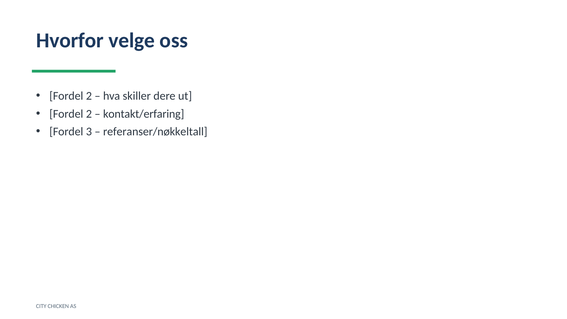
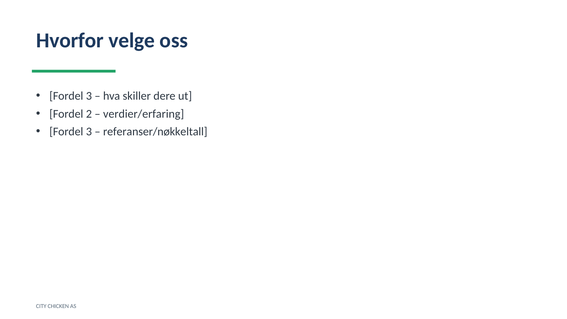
2: 2 -> 3 (89, 96)
kontakt/erfaring: kontakt/erfaring -> verdier/erfaring (144, 114)
